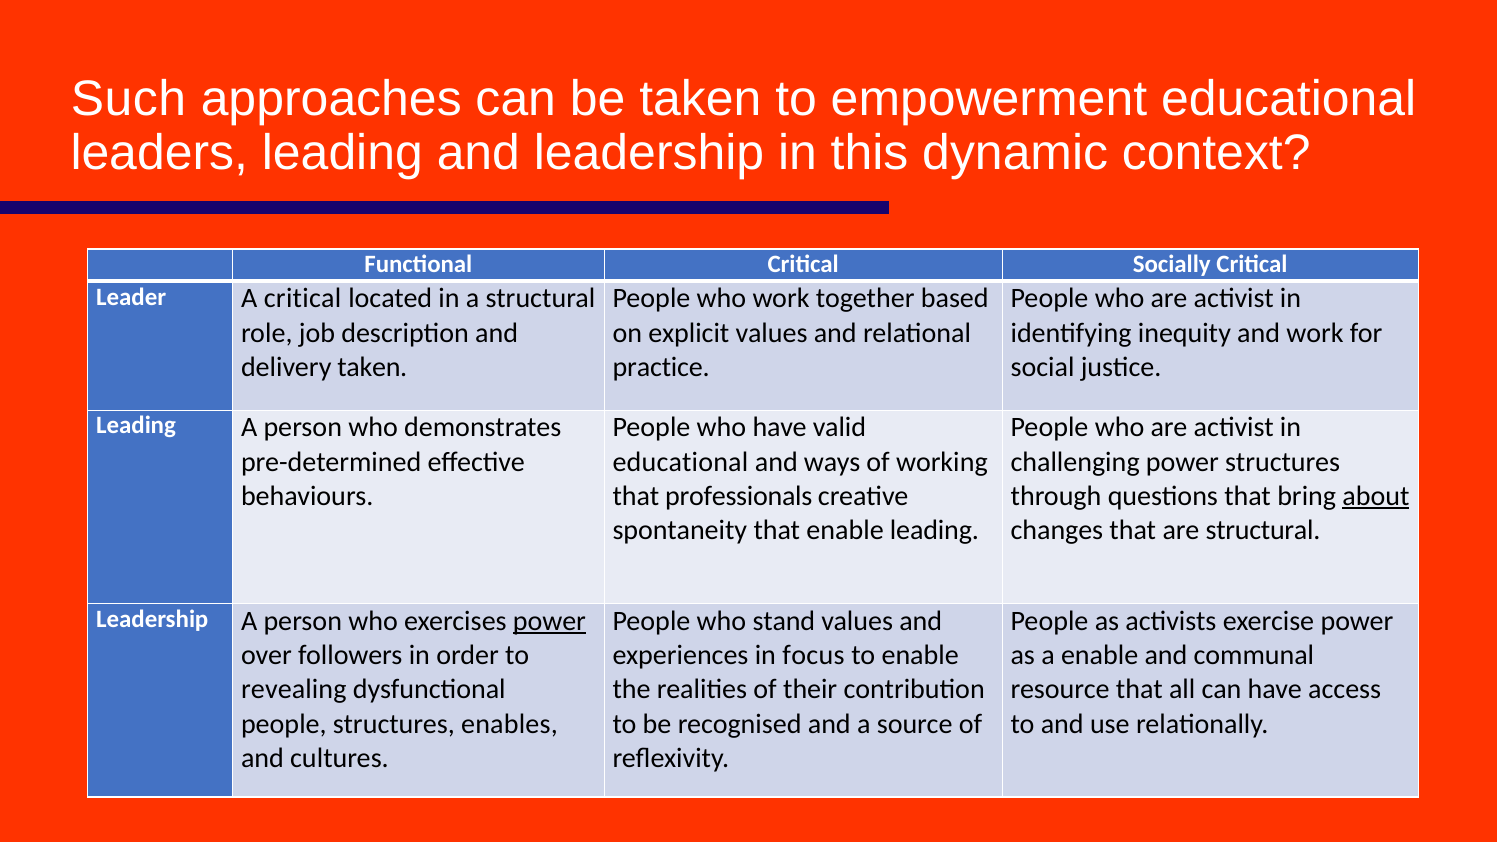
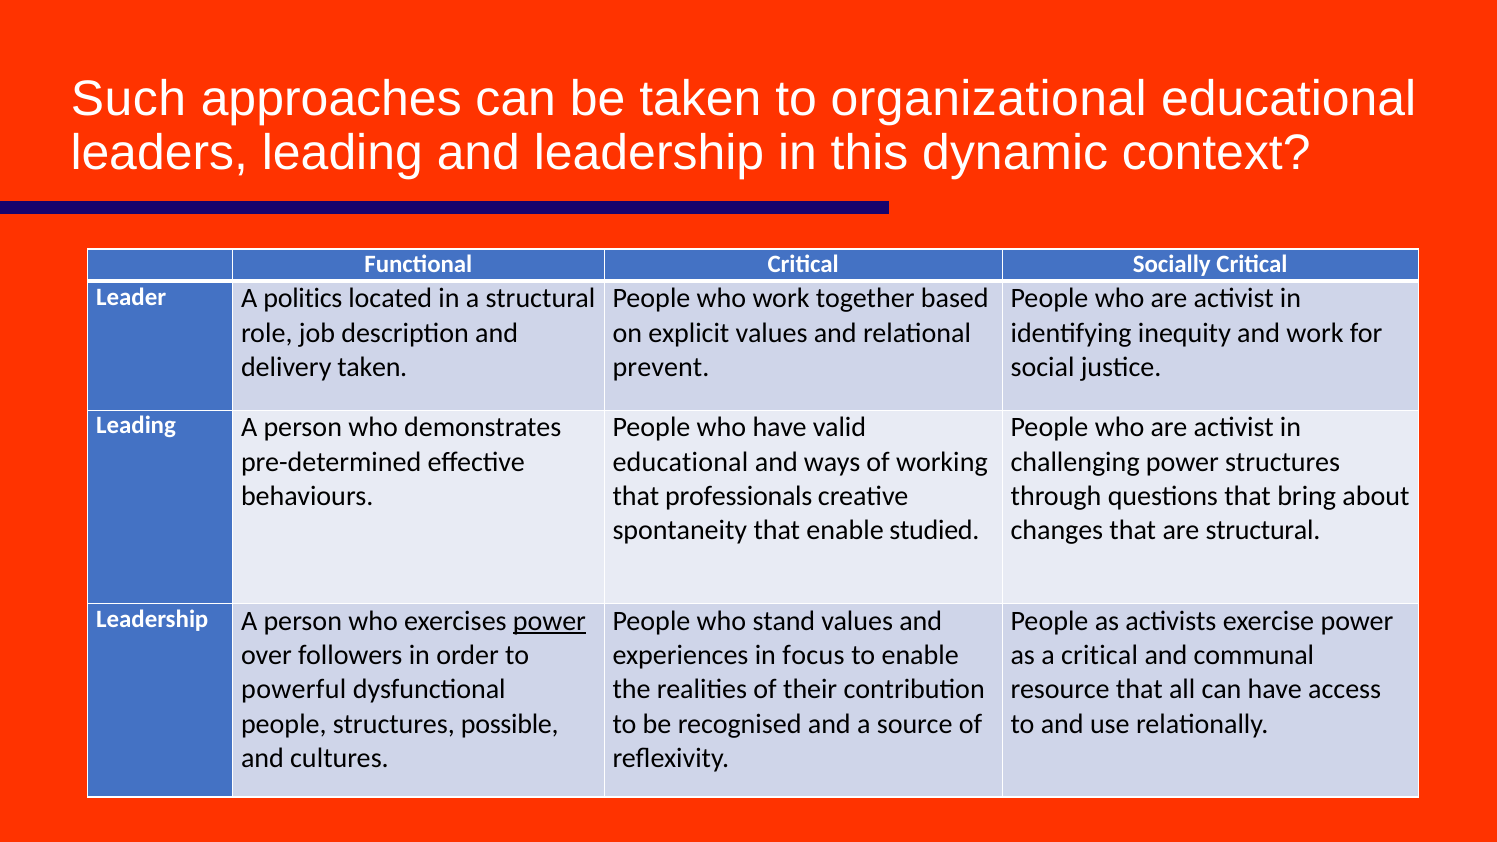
empowerment: empowerment -> organizational (989, 99)
A critical: critical -> politics (303, 299)
practice: practice -> prevent (661, 367)
about underline: present -> none (1376, 496)
enable leading: leading -> studied (934, 530)
a enable: enable -> critical (1100, 655)
revealing: revealing -> powerful (294, 690)
enables: enables -> possible (510, 724)
